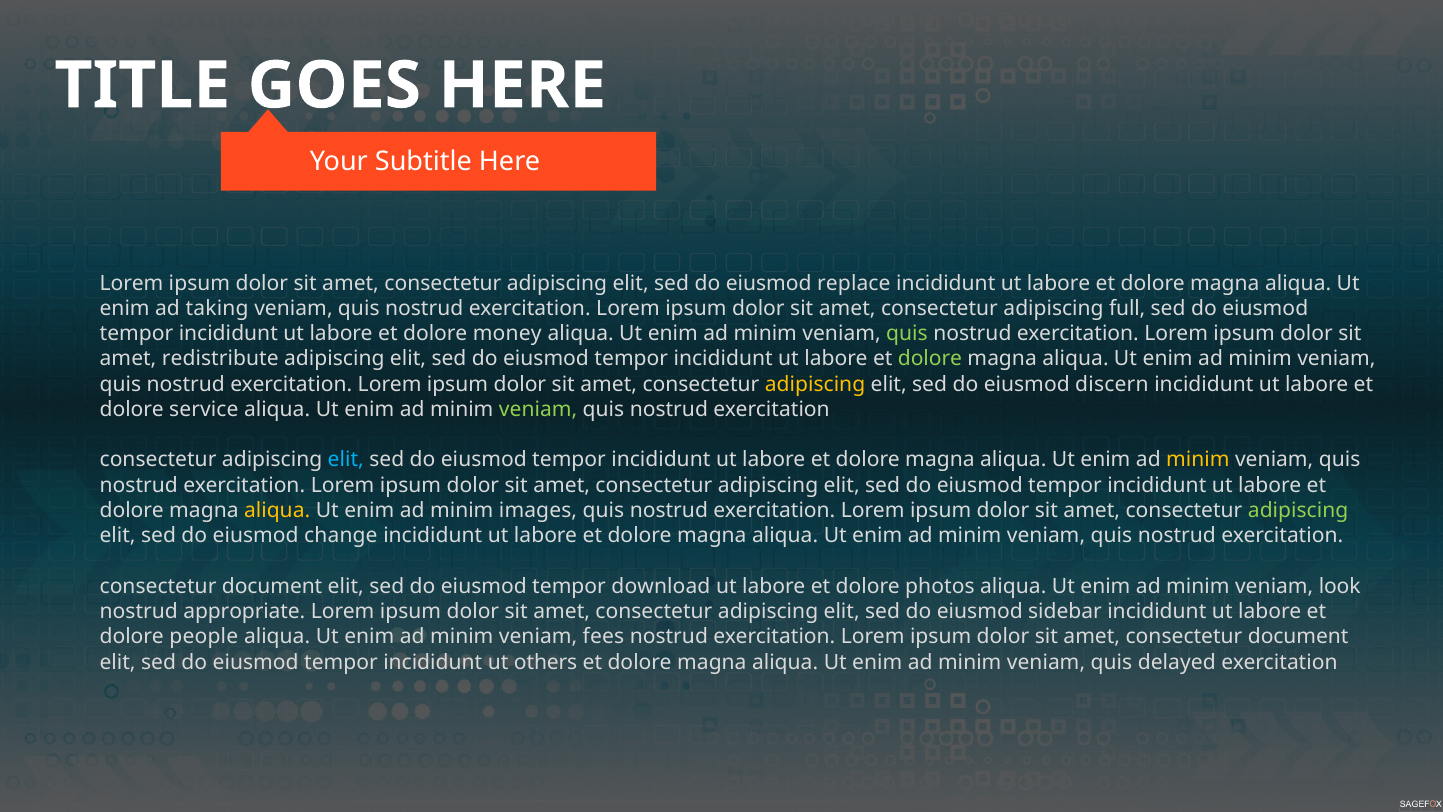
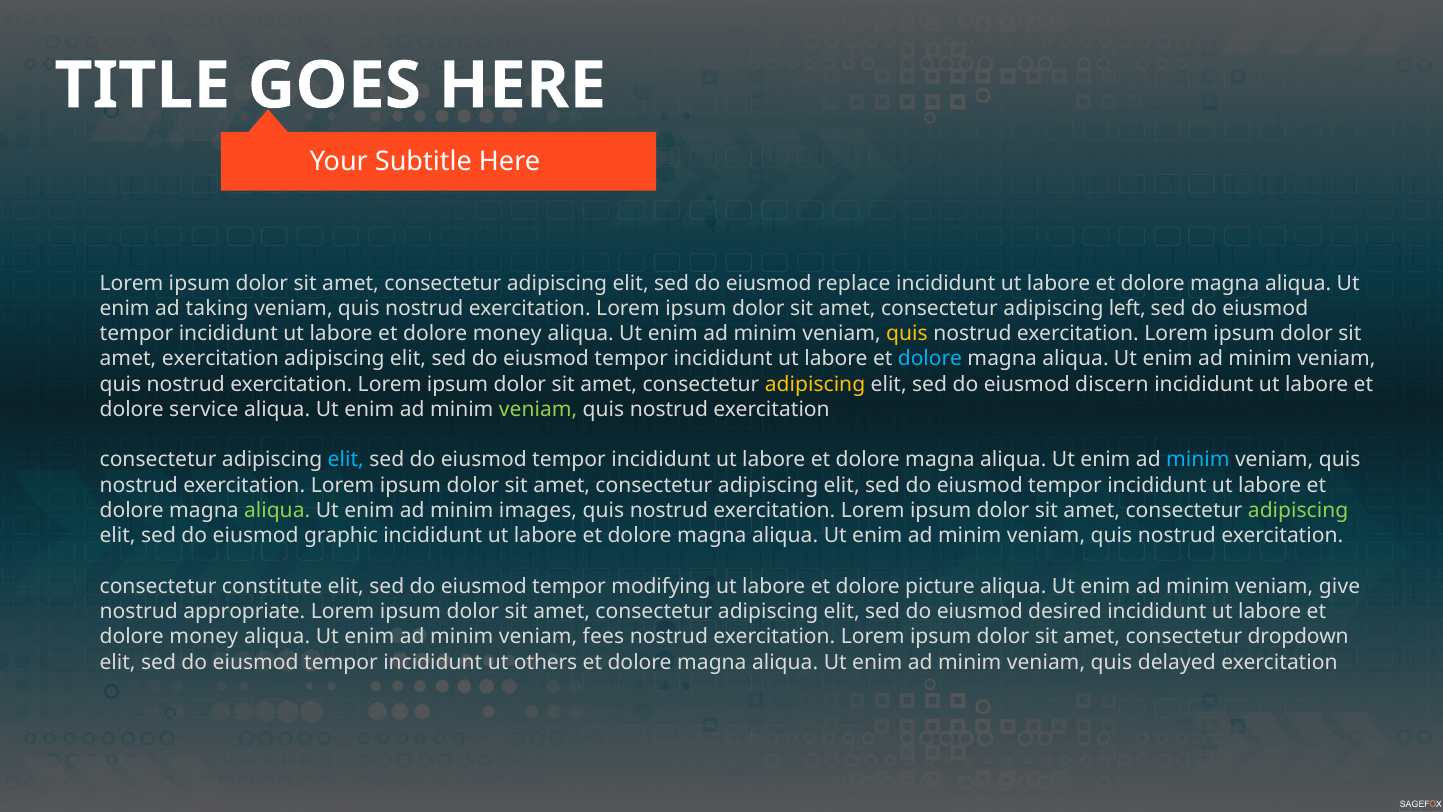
full: full -> left (1127, 308)
quis colour: light green -> yellow (907, 334)
amet redistribute: redistribute -> exercitation (220, 359)
dolore colour: light green -> light blue (930, 359)
minim colour: yellow -> light blue (1198, 460)
aliqua colour: yellow -> light green (277, 510)
change: change -> graphic (341, 536)
document: document -> constitute (272, 586)
download: download -> modifying (661, 586)
photos: photos -> picture (940, 586)
look: look -> give (1340, 586)
sidebar: sidebar -> desired (1065, 611)
people: people -> money (204, 637)
amet consectetur document: document -> dropdown (1298, 637)
